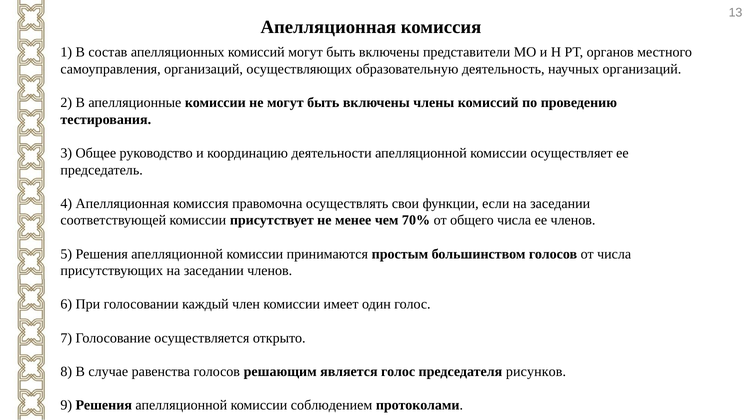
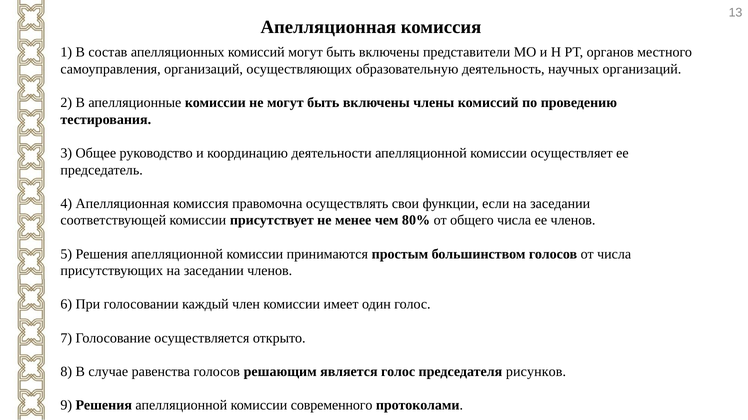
70%: 70% -> 80% (416, 221)
соблюдением: соблюдением -> современного (332, 406)
